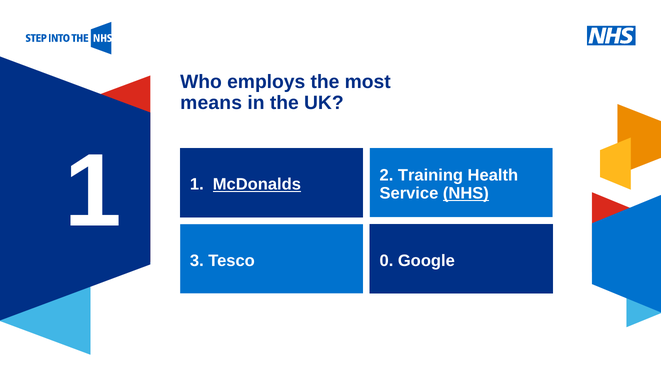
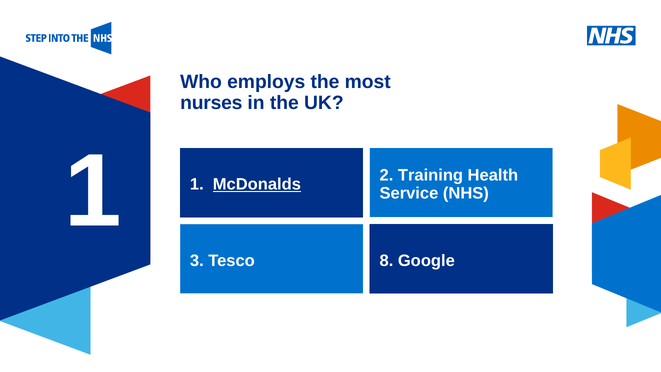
means: means -> nurses (211, 103)
NHS underline: present -> none (466, 193)
0: 0 -> 8 (386, 260)
